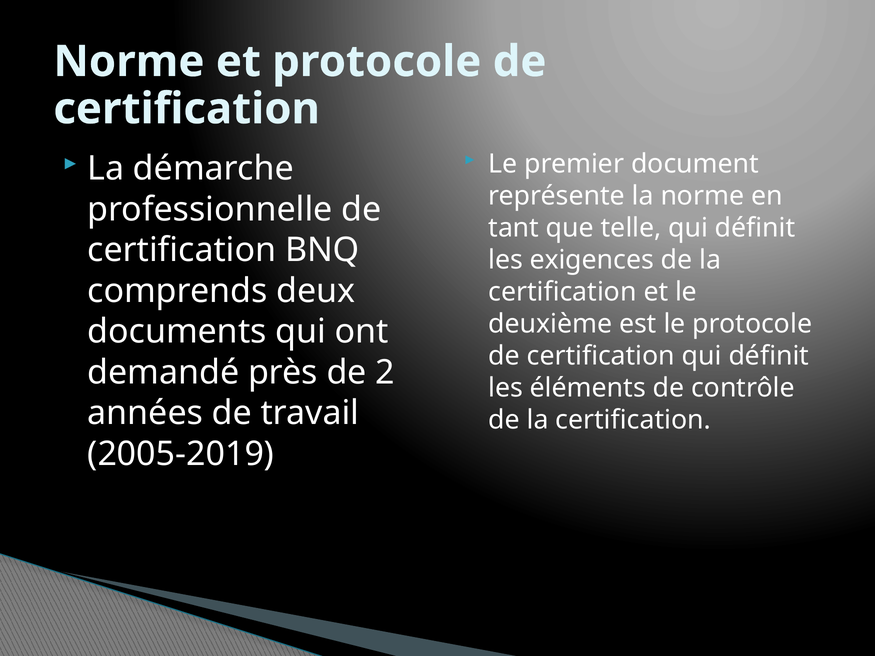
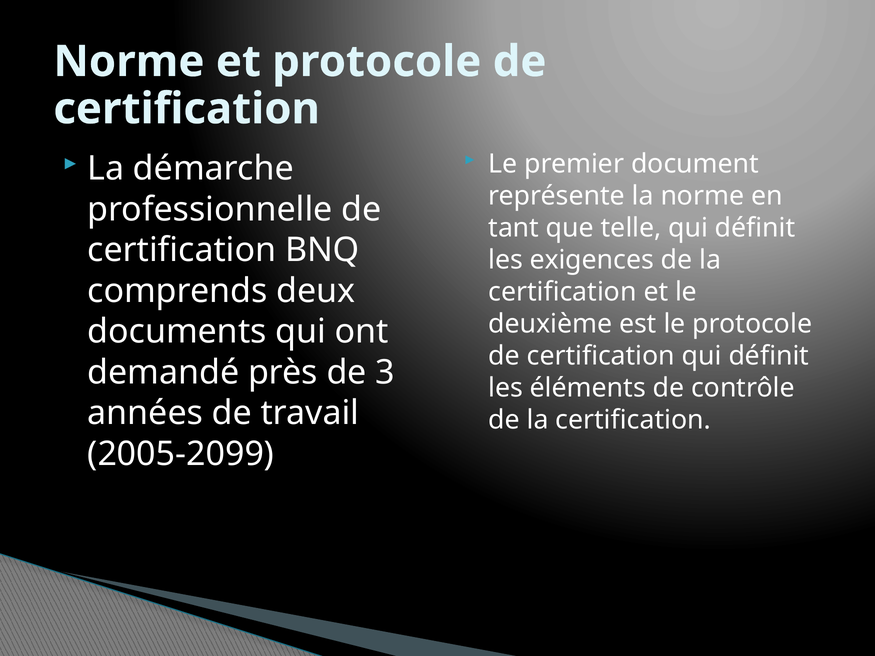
2: 2 -> 3 (385, 373)
2005-2019: 2005-2019 -> 2005-2099 (181, 454)
